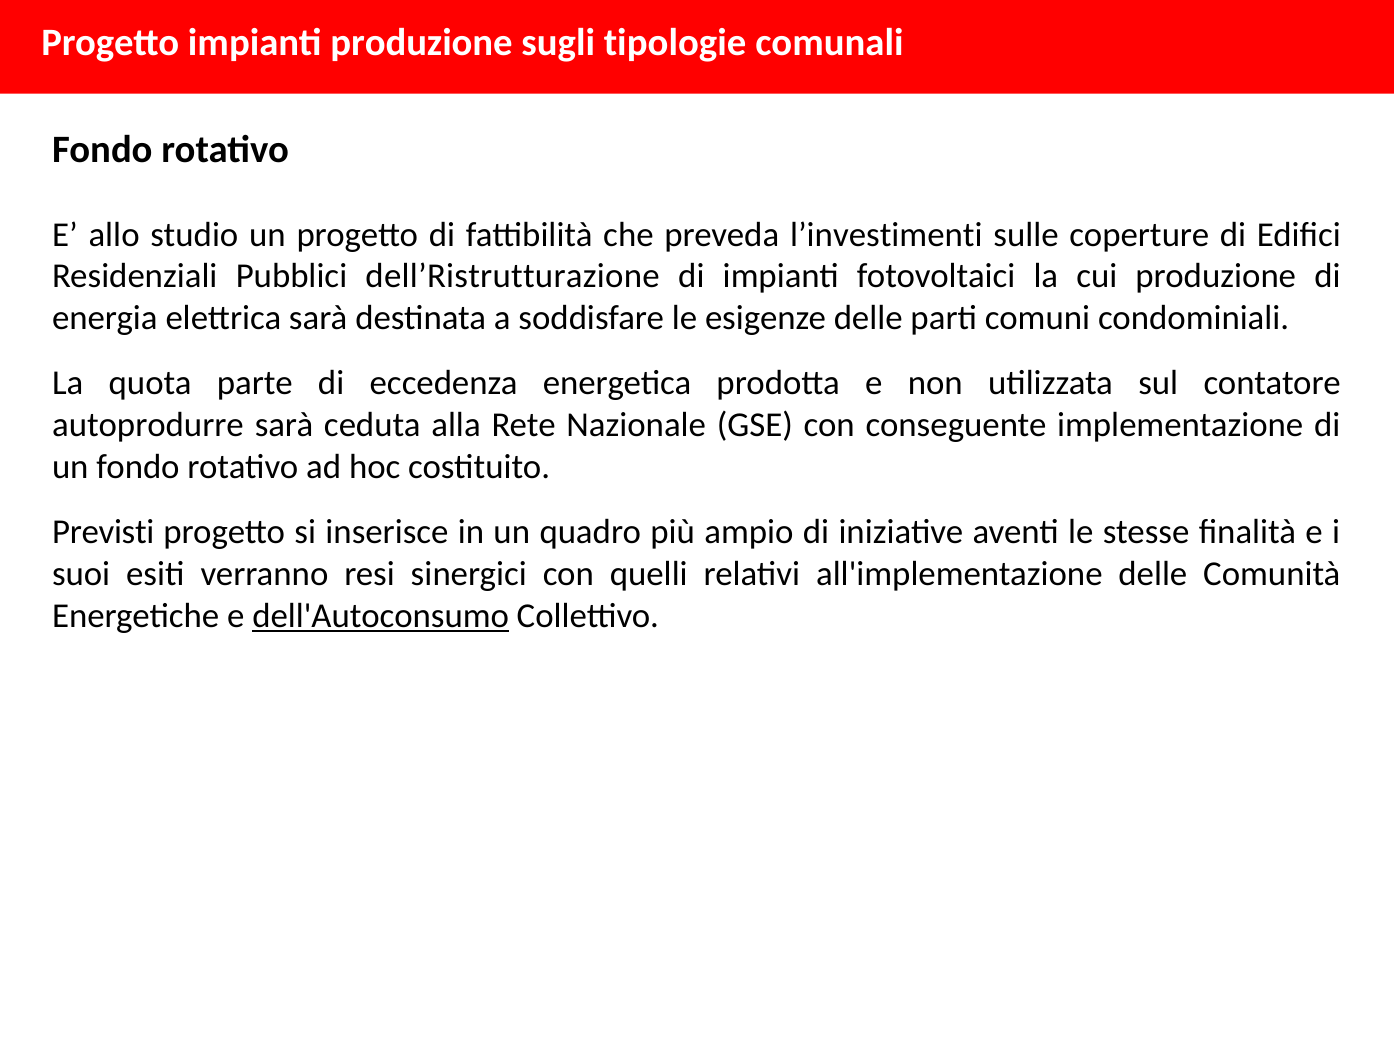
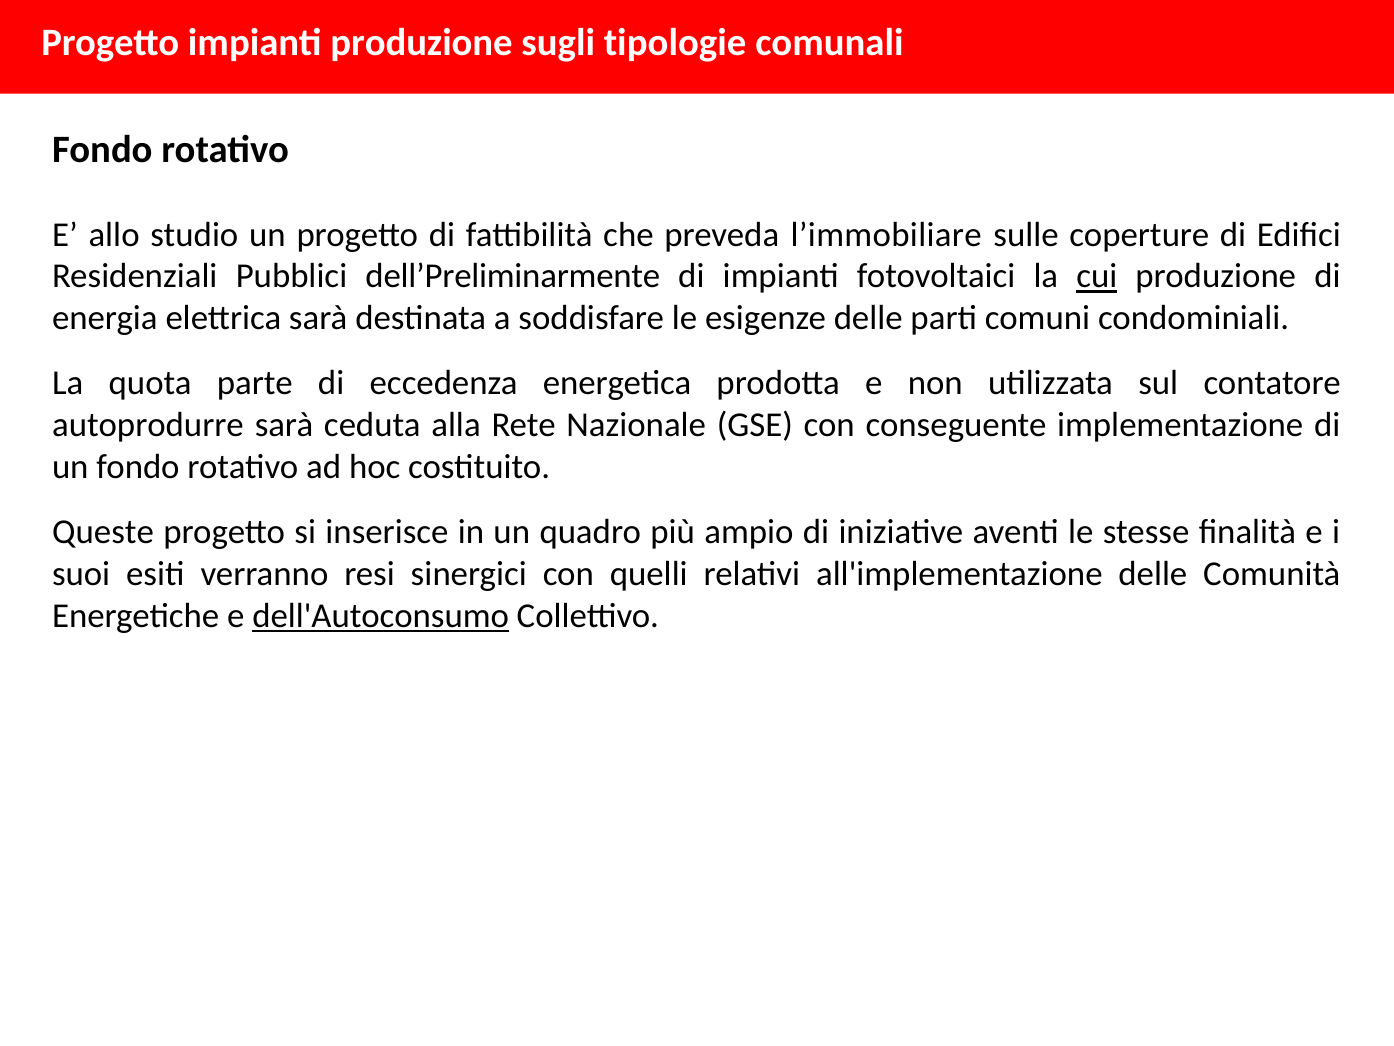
l’investimenti: l’investimenti -> l’immobiliare (886, 235)
dell’Ristrutturazione: dell’Ristrutturazione -> dell’Preliminarmente (513, 276)
cui underline: none -> present (1097, 276)
Previsti: Previsti -> Queste (103, 532)
